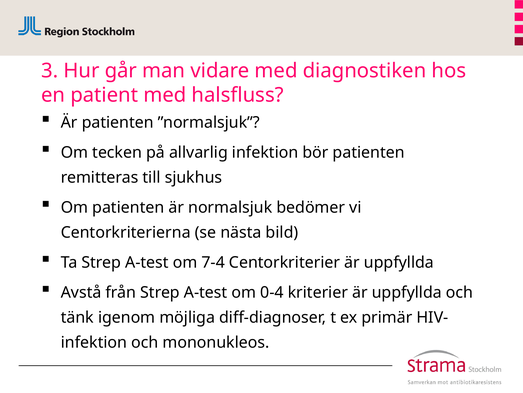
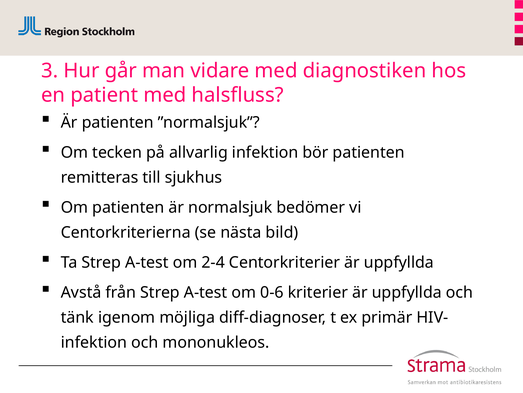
7-4: 7-4 -> 2-4 (213, 262)
0-4: 0-4 -> 0-6 (272, 292)
